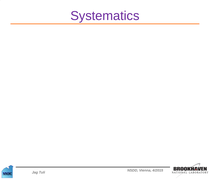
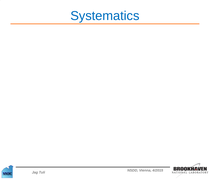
Systematics colour: purple -> blue (105, 16)
